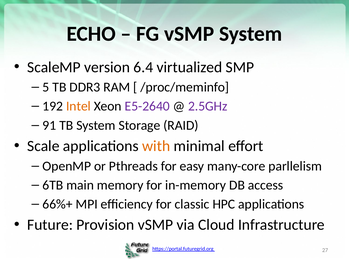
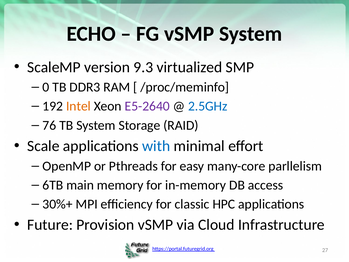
6.4: 6.4 -> 9.3 (143, 67)
5: 5 -> 0 (46, 87)
2.5GHz colour: purple -> blue (208, 106)
91: 91 -> 76 (49, 125)
with colour: orange -> blue (156, 146)
66%+: 66%+ -> 30%+ (58, 204)
